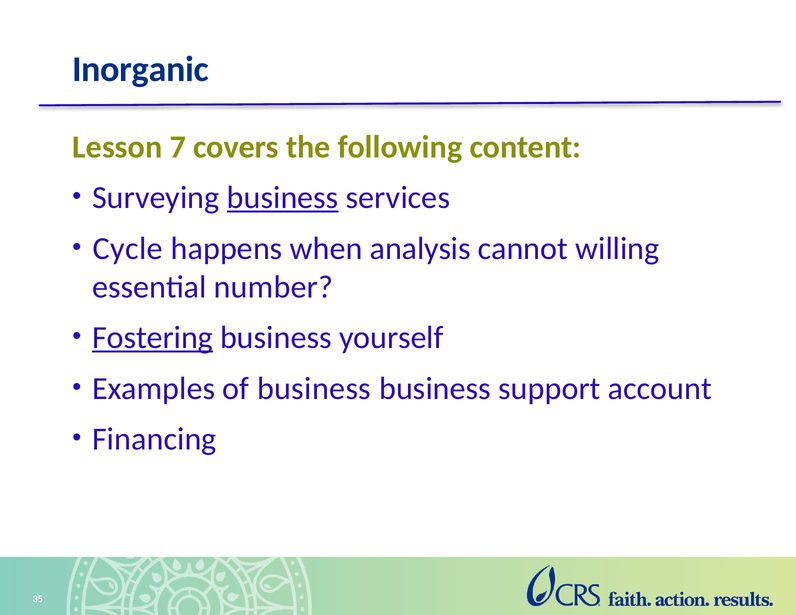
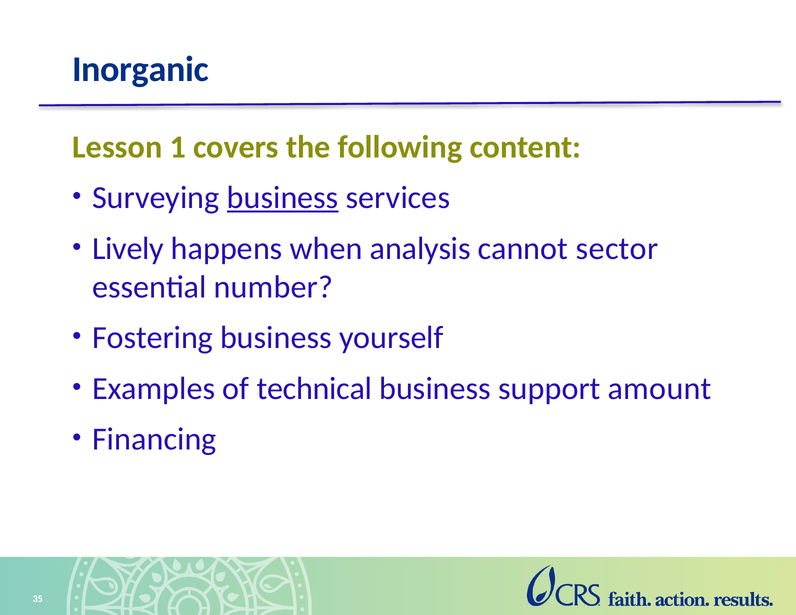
7: 7 -> 1 (178, 147)
Cycle: Cycle -> Lively (128, 249)
willing: willing -> sector (617, 249)
Fostering underline: present -> none (153, 338)
of business: business -> technical (314, 389)
account: account -> amount (660, 389)
